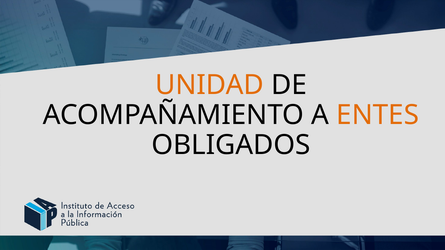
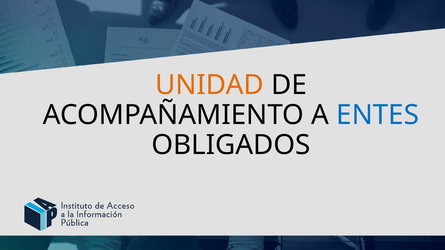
ENTES colour: orange -> blue (378, 115)
